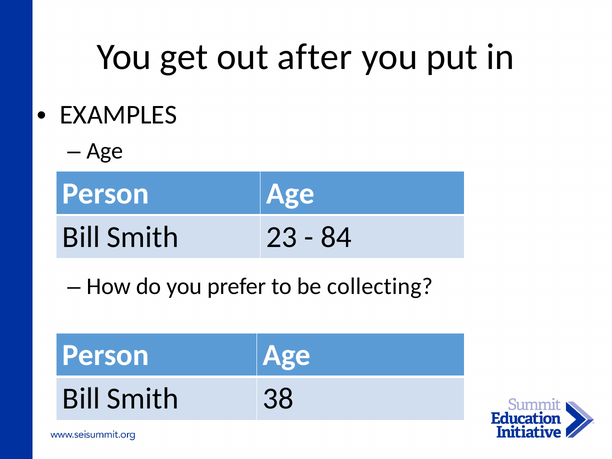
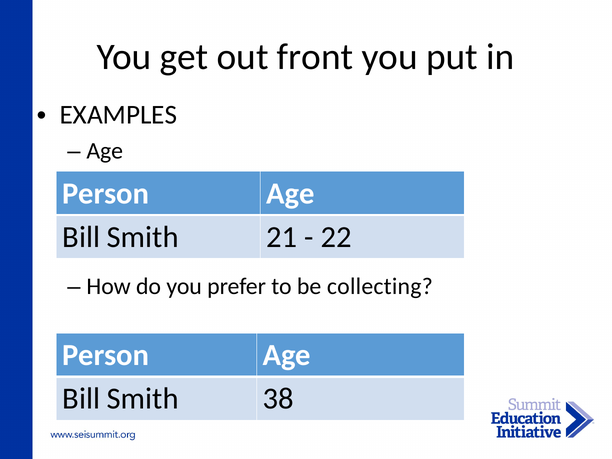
after: after -> front (315, 57)
23: 23 -> 21 (282, 237)
84: 84 -> 22 (336, 237)
